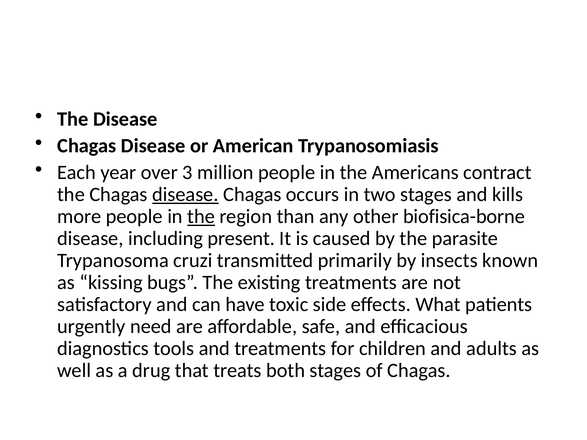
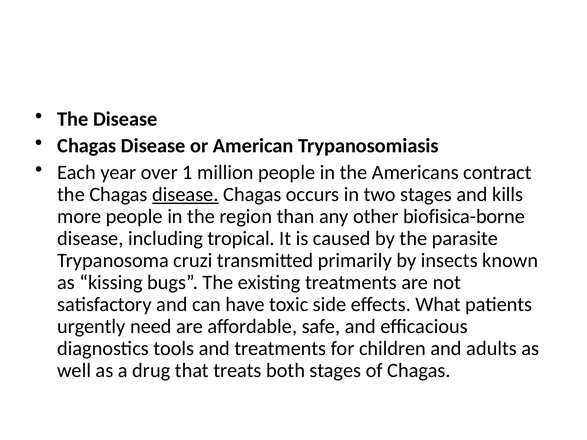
3: 3 -> 1 (187, 173)
the underline: present -> none (201, 217)
present: present -> tropical (241, 239)
